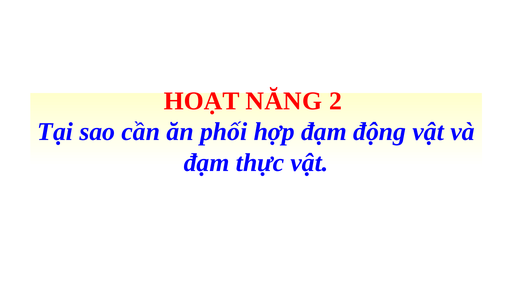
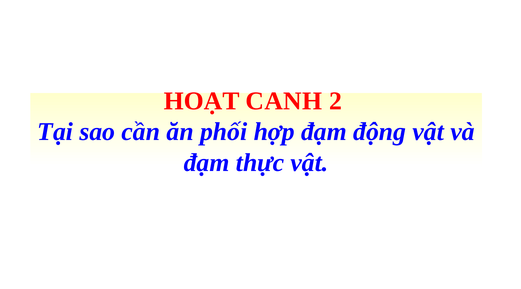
NĂNG: NĂNG -> CANH (284, 101)
